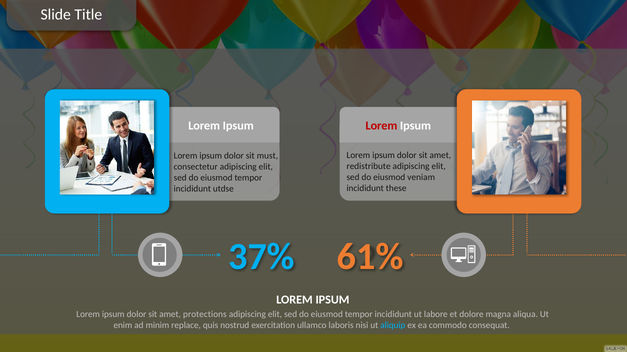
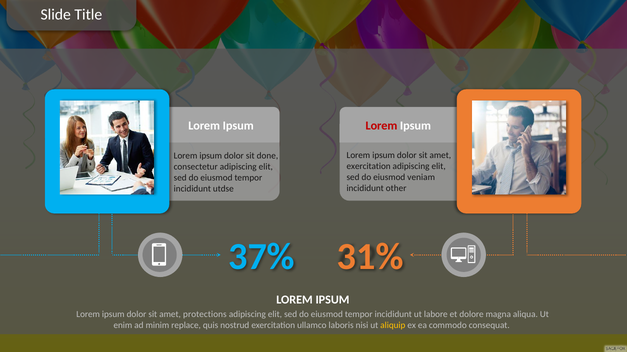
must: must -> done (267, 156)
redistribute: redistribute -> exercitation (369, 167)
these: these -> other (396, 189)
61%: 61% -> 31% (370, 257)
aliquip colour: light blue -> yellow (393, 326)
